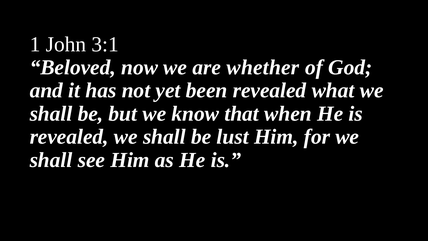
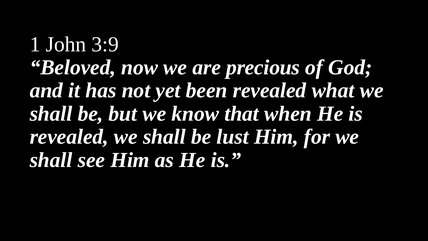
3:1: 3:1 -> 3:9 (105, 44)
whether: whether -> precious (263, 67)
